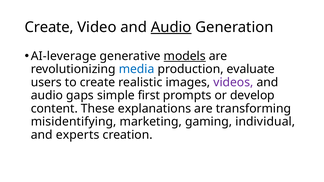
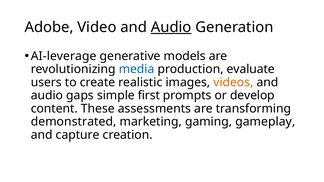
Create: Create -> Adobe (49, 27)
models underline: present -> none (185, 56)
videos colour: purple -> orange (233, 82)
explanations: explanations -> assessments (154, 109)
misidentifying: misidentifying -> demonstrated (74, 122)
individual: individual -> gameplay (265, 122)
experts: experts -> capture (78, 135)
